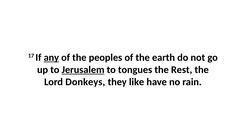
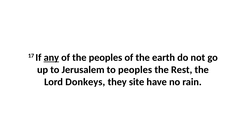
Jerusalem underline: present -> none (83, 70)
to tongues: tongues -> peoples (135, 70)
like: like -> site (137, 82)
